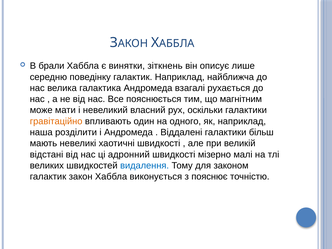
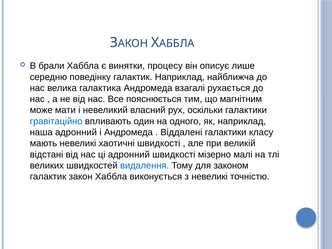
зіткнень: зіткнень -> процесу (165, 66)
гравітаційно colour: orange -> blue (56, 121)
наша розділити: розділити -> адронний (76, 132)
більш: більш -> класу (261, 132)
з пояснює: пояснює -> невеликі (209, 177)
